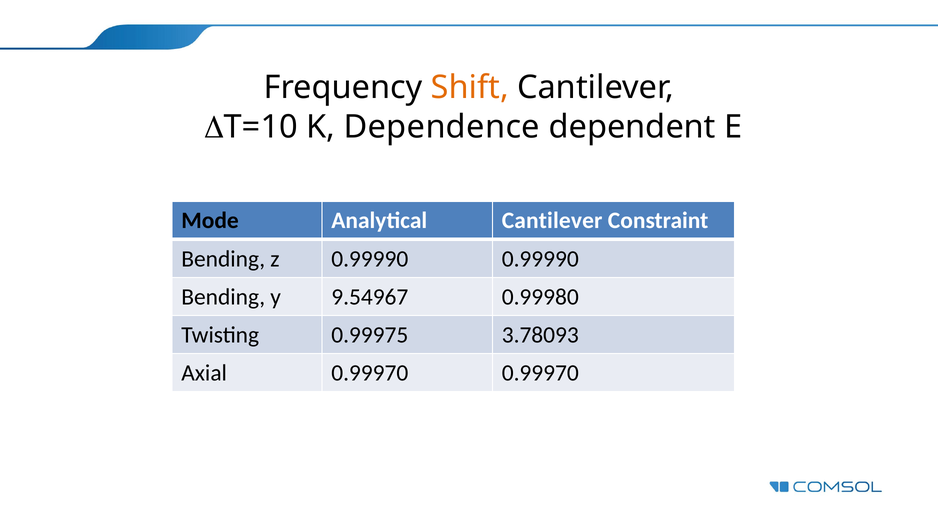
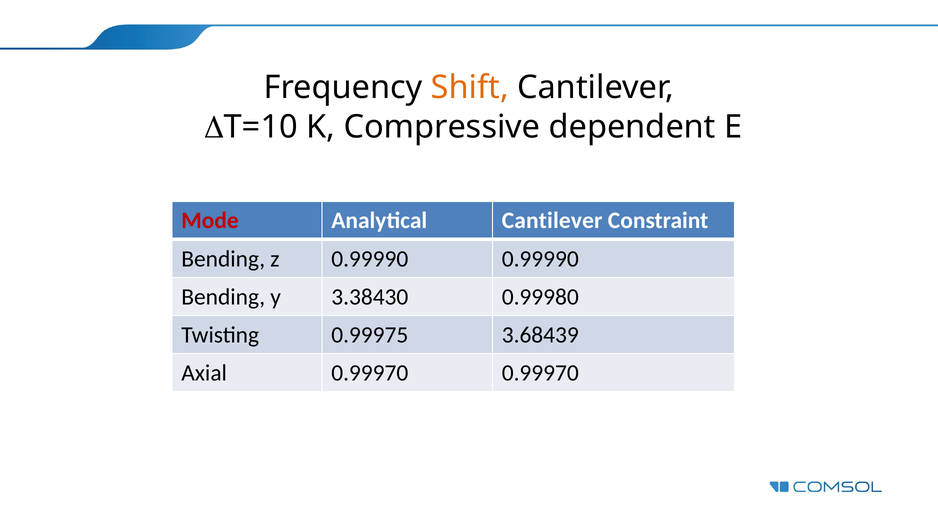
Dependence: Dependence -> Compressive (442, 127)
Mode colour: black -> red (210, 221)
9.54967: 9.54967 -> 3.38430 (370, 297)
3.78093: 3.78093 -> 3.68439 (540, 335)
